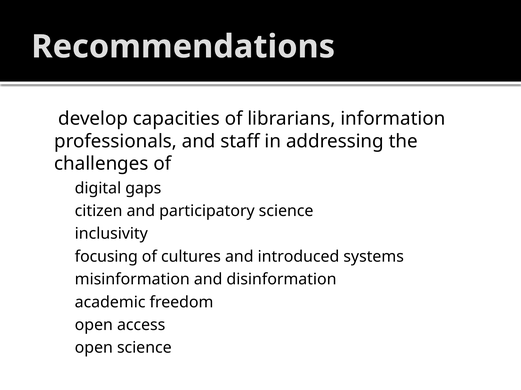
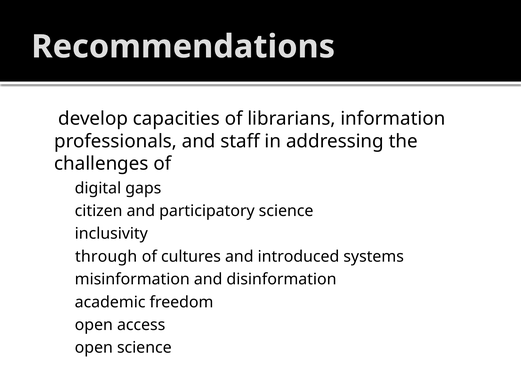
focusing: focusing -> through (106, 257)
